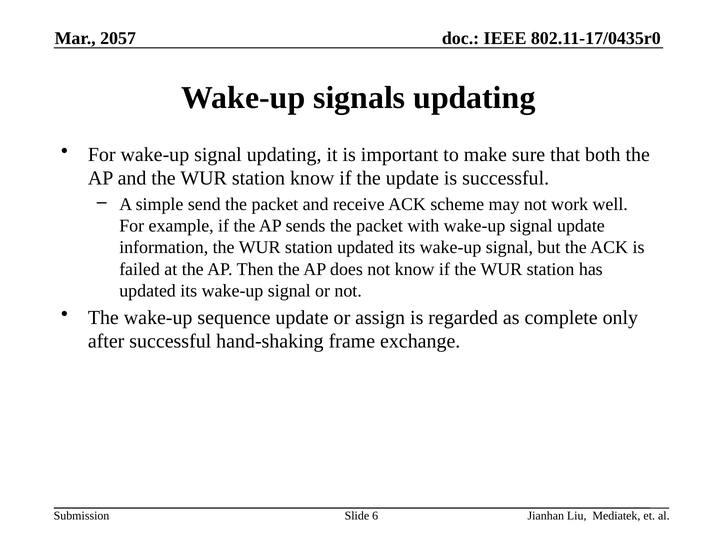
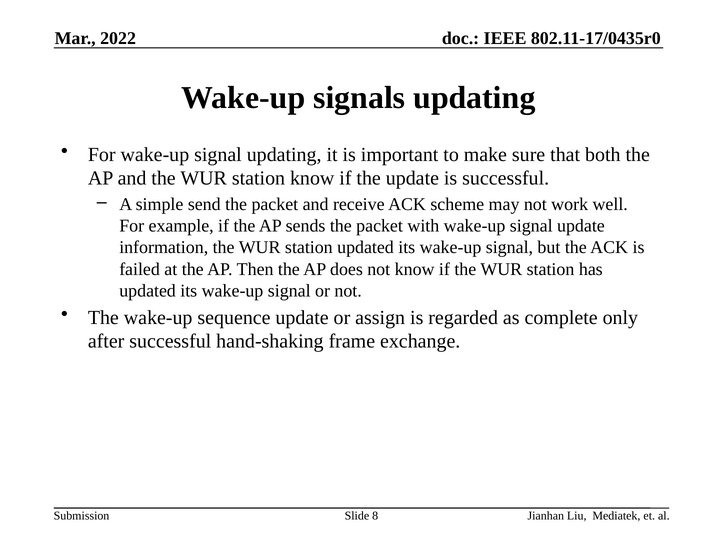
2057: 2057 -> 2022 (118, 38)
6: 6 -> 8 (375, 516)
